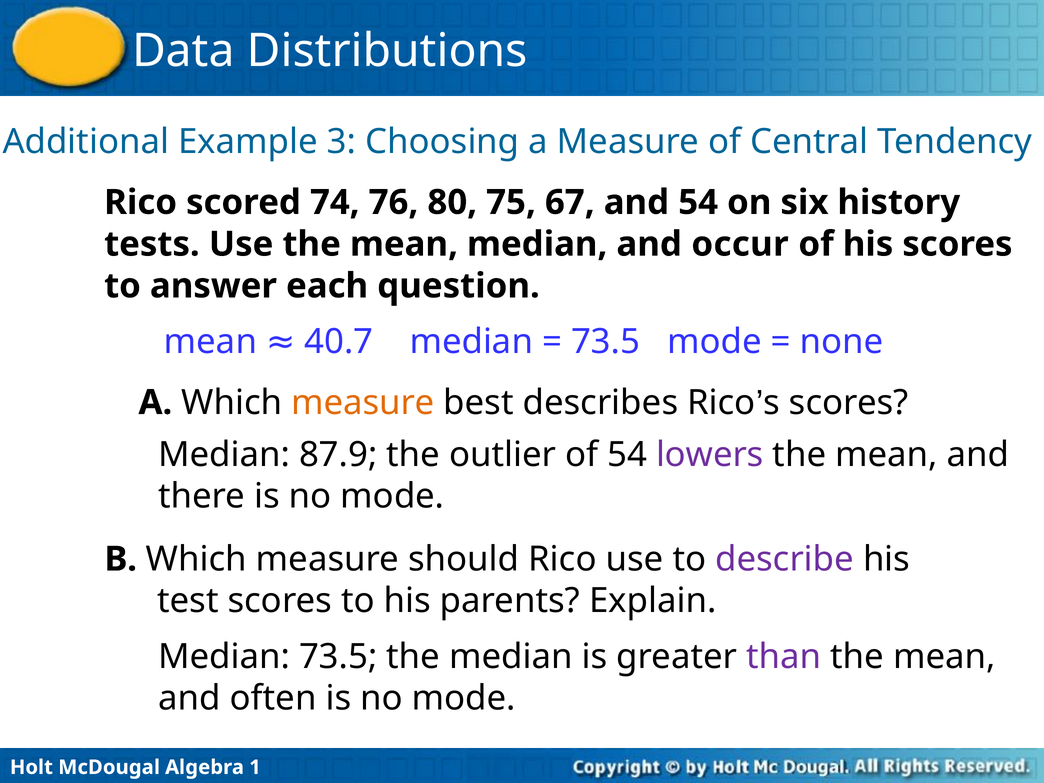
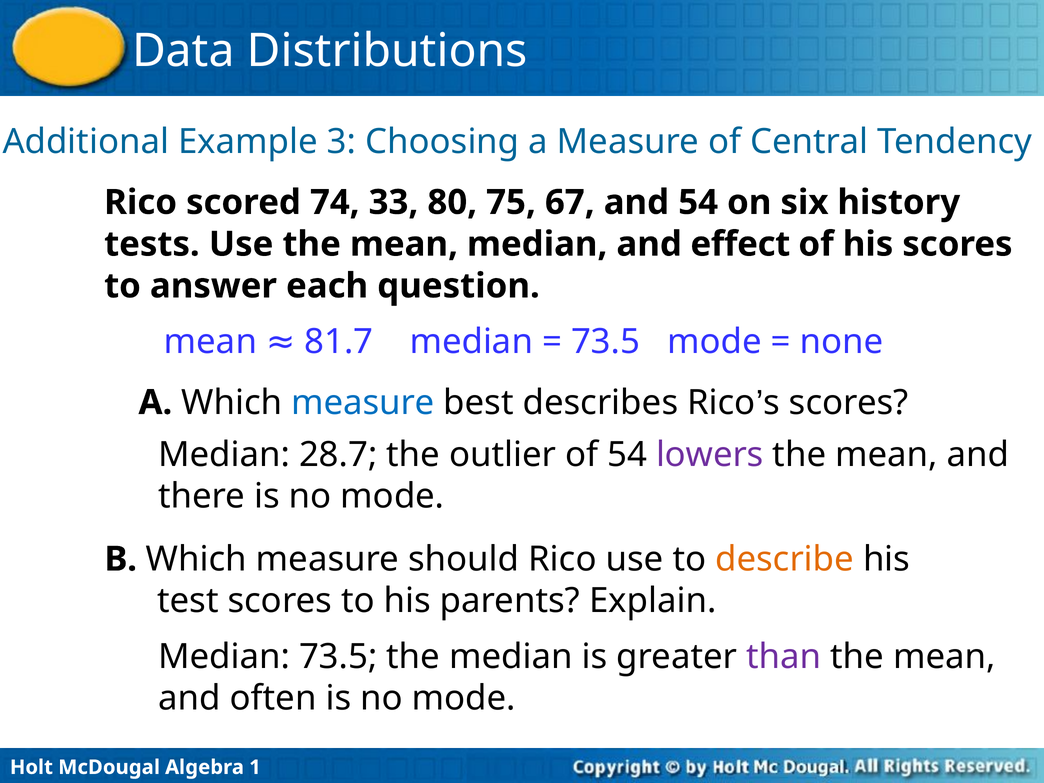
76: 76 -> 33 (393, 202)
occur: occur -> effect (740, 244)
40.7: 40.7 -> 81.7 (339, 342)
measure colour: orange -> blue (363, 403)
87.9: 87.9 -> 28.7 (338, 455)
describe colour: purple -> orange (785, 559)
